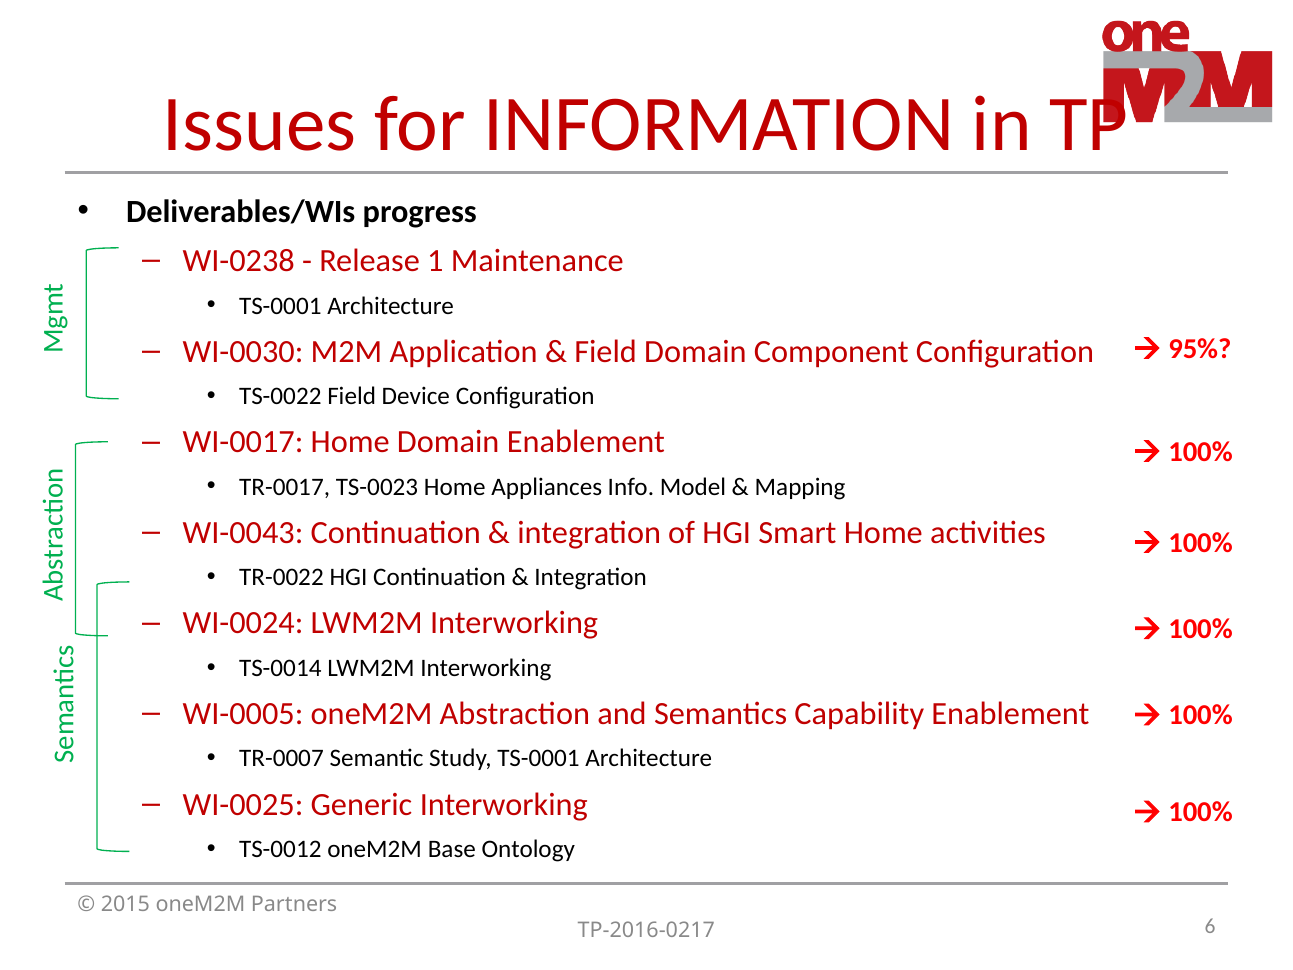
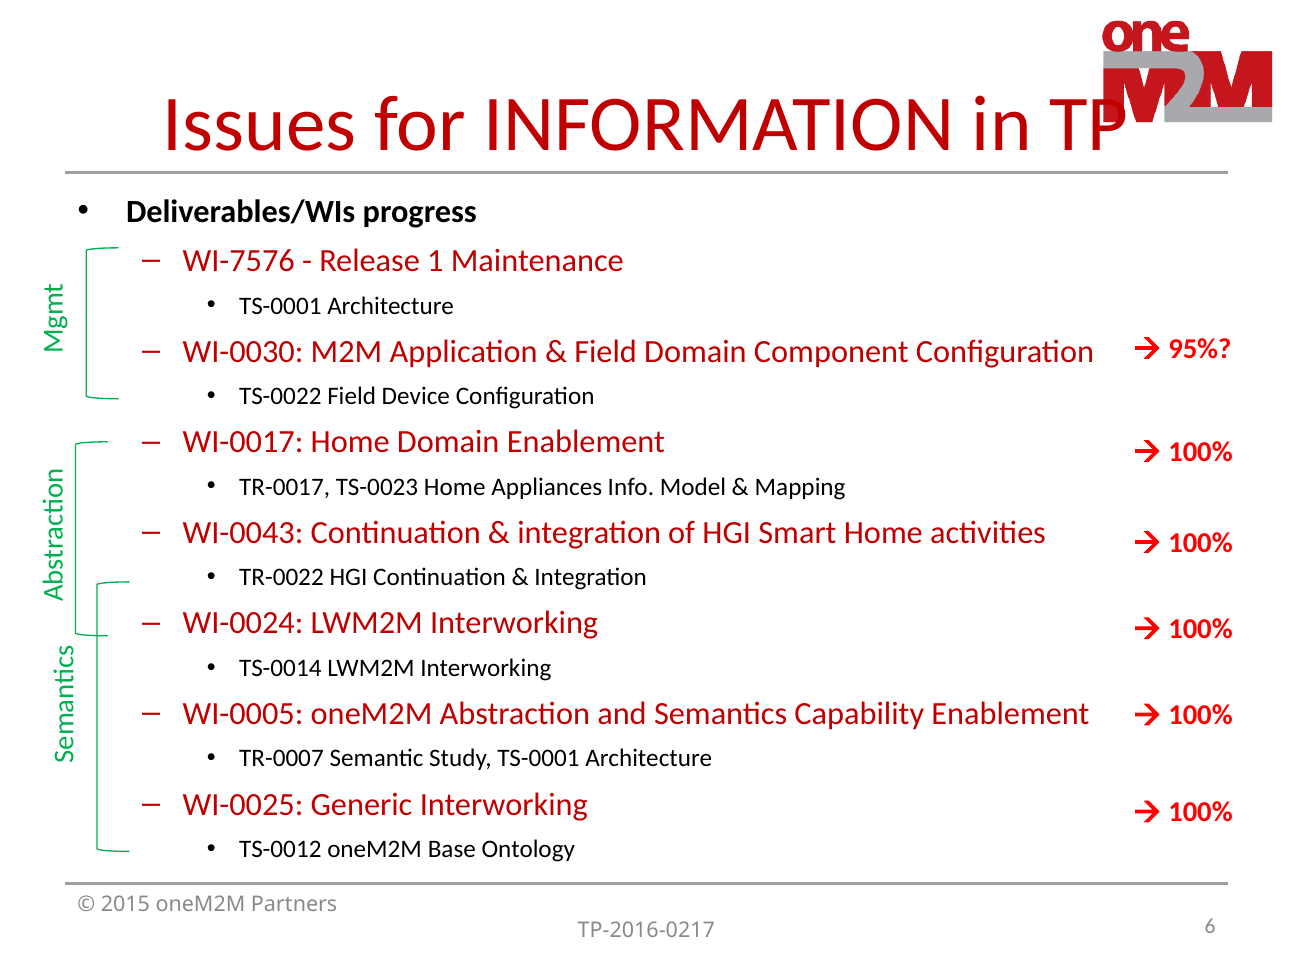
WI-0238: WI-0238 -> WI-7576 (239, 261)
